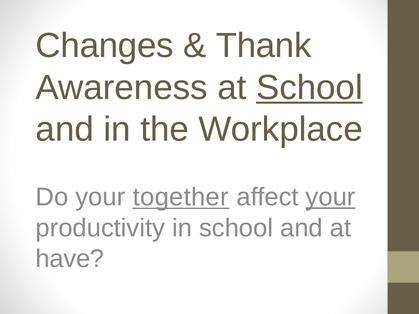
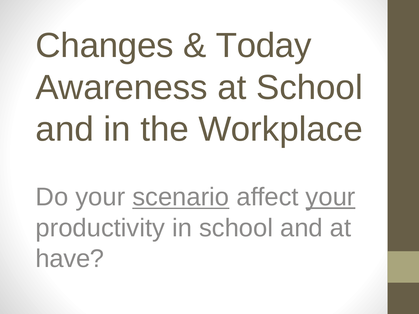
Thank: Thank -> Today (264, 46)
School underline: present -> none (309, 88)
together: together -> scenario (181, 197)
